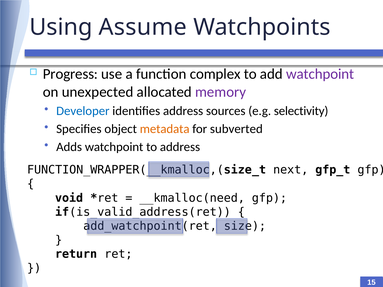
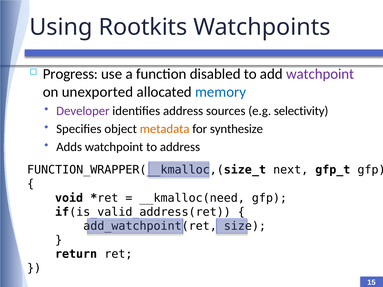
Assume: Assume -> Rootkits (143, 27)
complex: complex -> disabled (215, 74)
unexpected: unexpected -> unexported (98, 92)
memory colour: purple -> blue (221, 92)
Developer colour: blue -> purple (83, 111)
subverted: subverted -> synthesize (236, 129)
